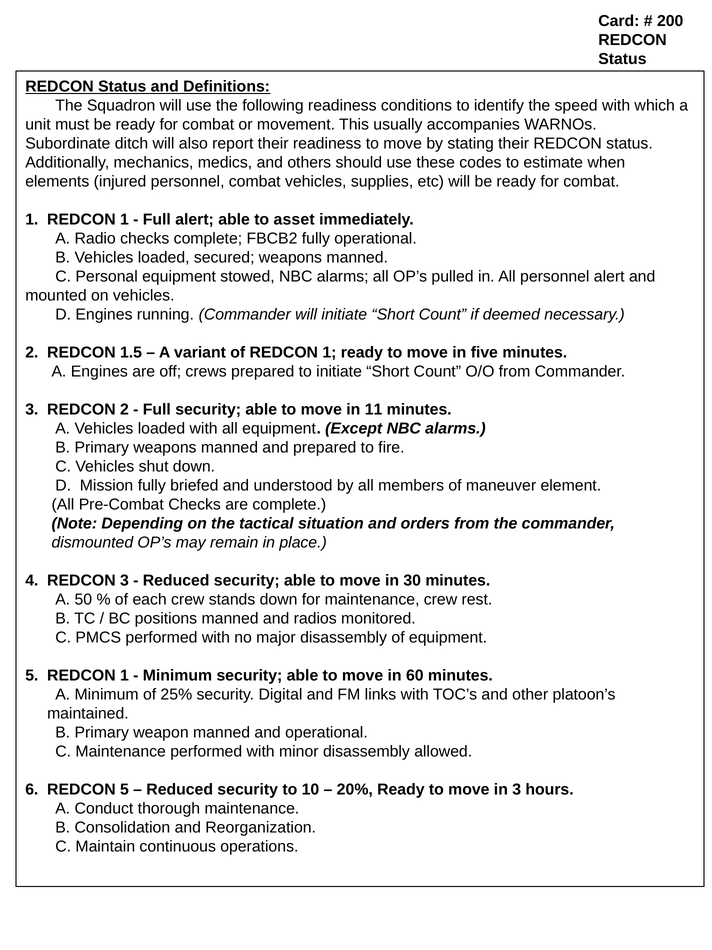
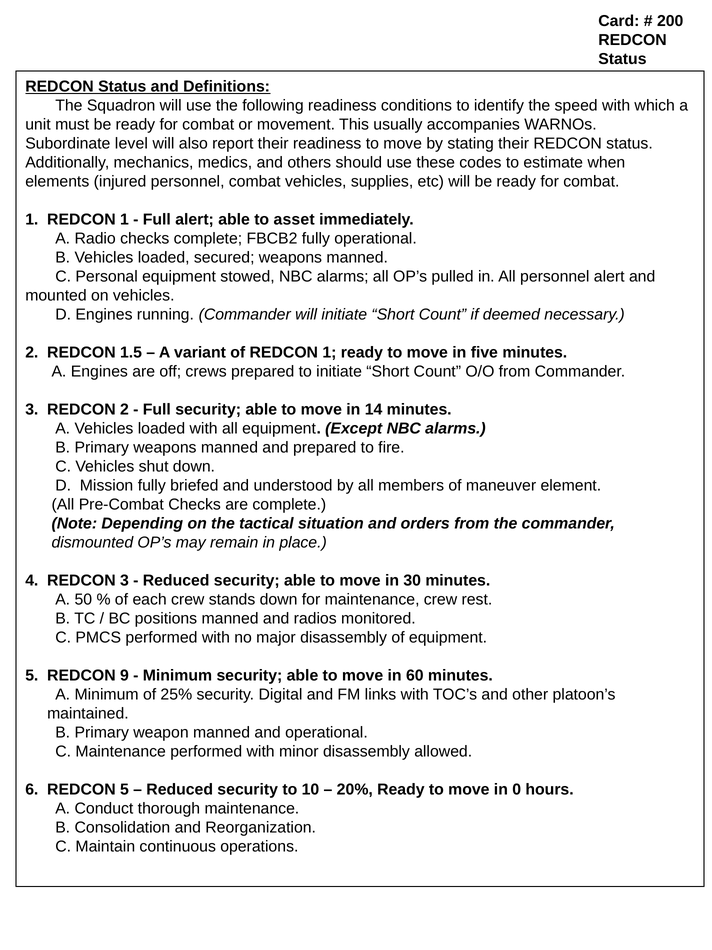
ditch: ditch -> level (131, 143)
11: 11 -> 14 (374, 409)
5 REDCON 1: 1 -> 9 (124, 675)
in 3: 3 -> 0 (517, 789)
